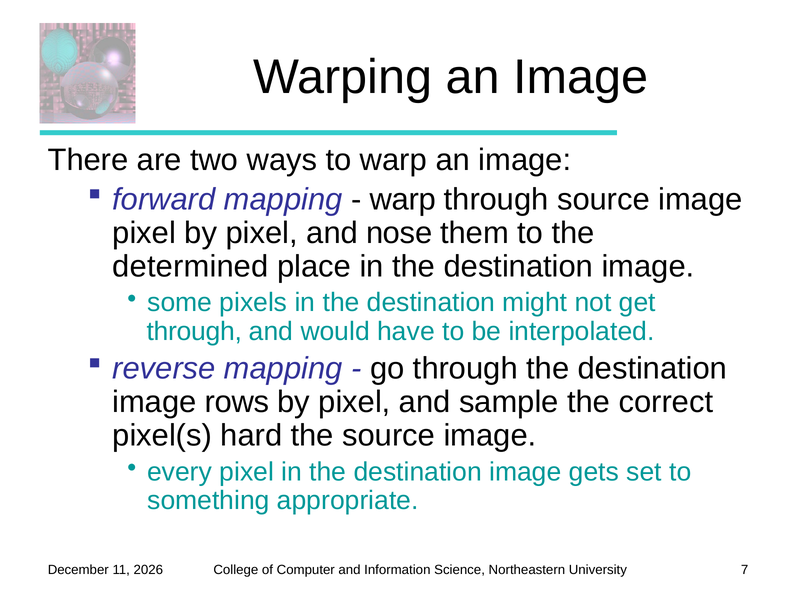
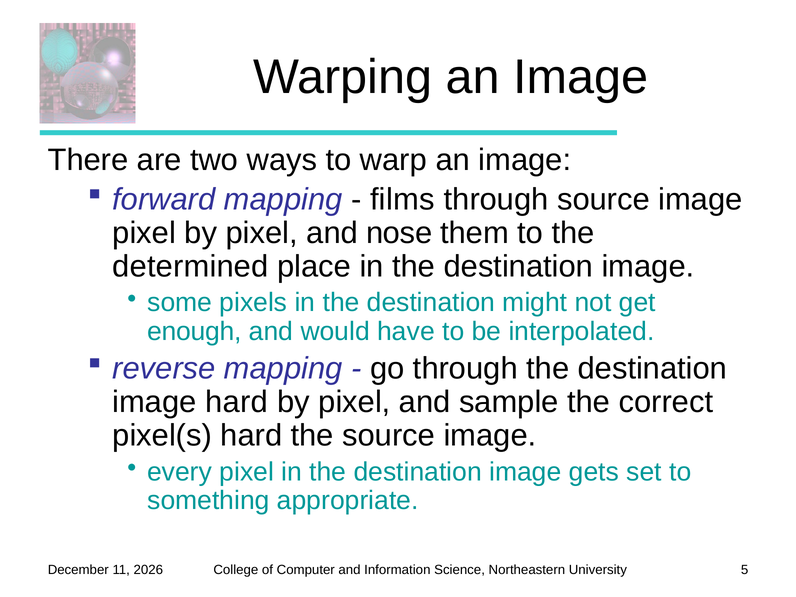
warp: warp -> films (402, 199)
through: through -> enough (195, 331)
image rows: rows -> hard (237, 402)
7: 7 -> 5 (745, 570)
